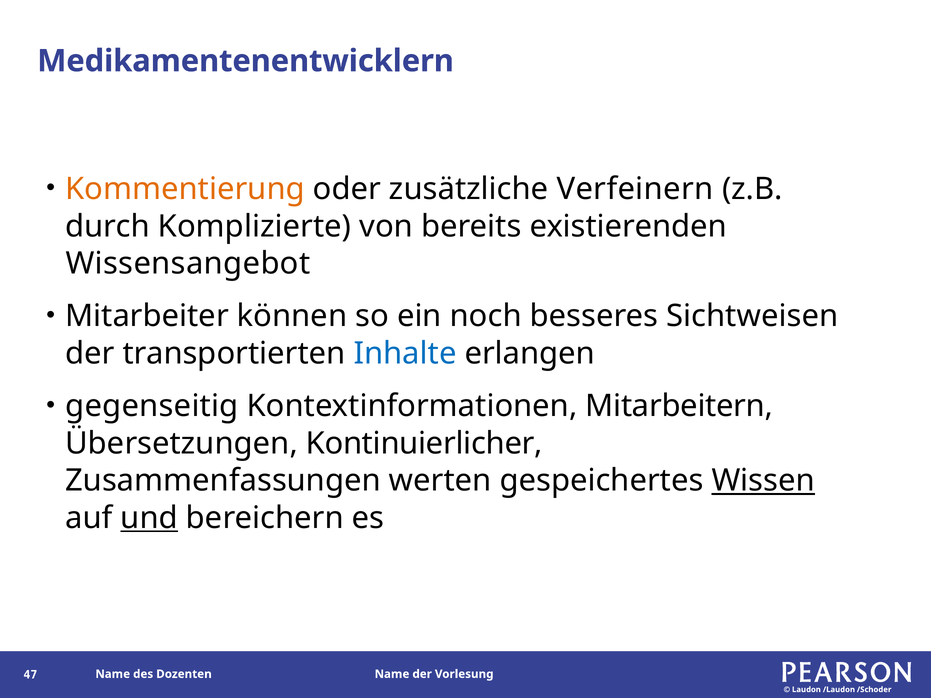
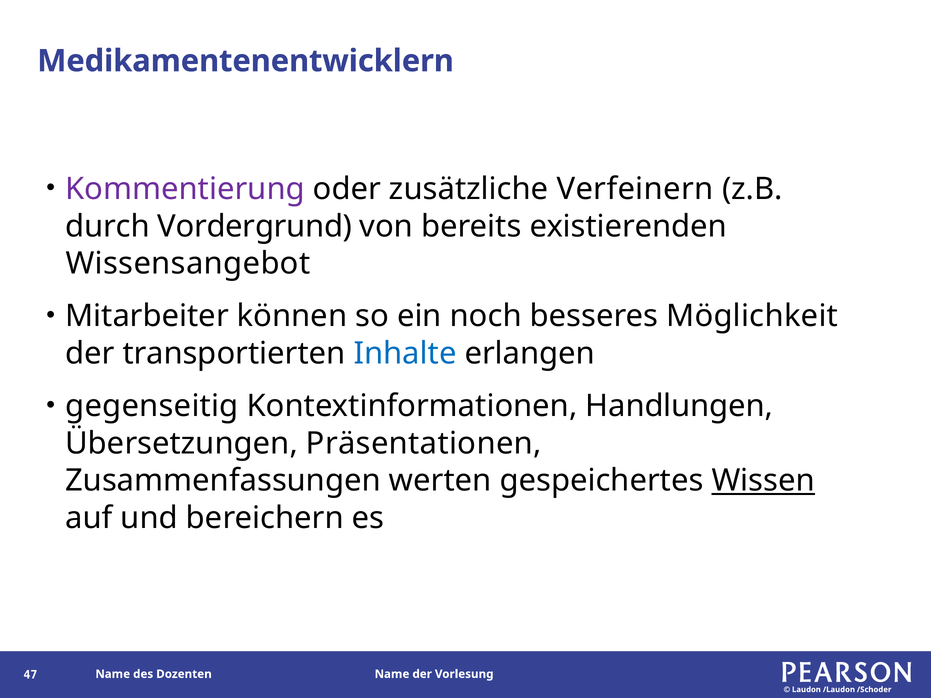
Kommentierung colour: orange -> purple (185, 189)
Komplizierte: Komplizierte -> Vordergrund (255, 226)
Sichtweisen: Sichtweisen -> Möglichkeit (752, 316)
Mitarbeitern: Mitarbeitern -> Handlungen (679, 406)
Kontinuierlicher: Kontinuierlicher -> Präsentationen (424, 444)
und underline: present -> none (149, 518)
